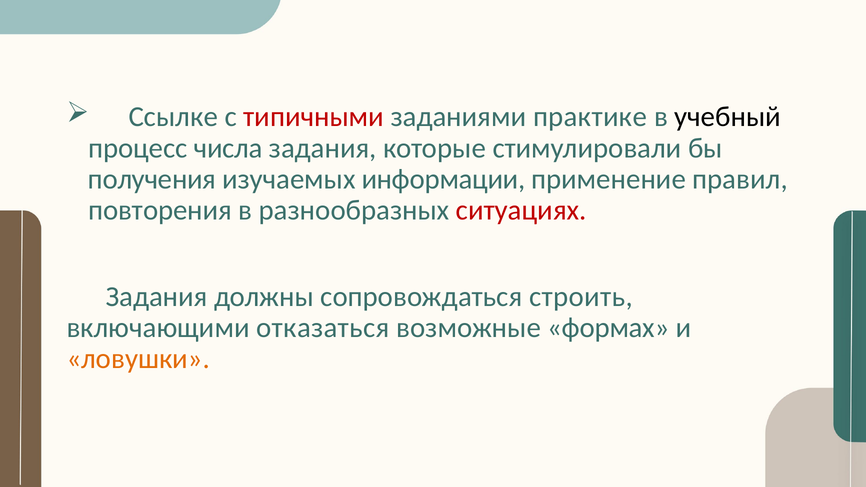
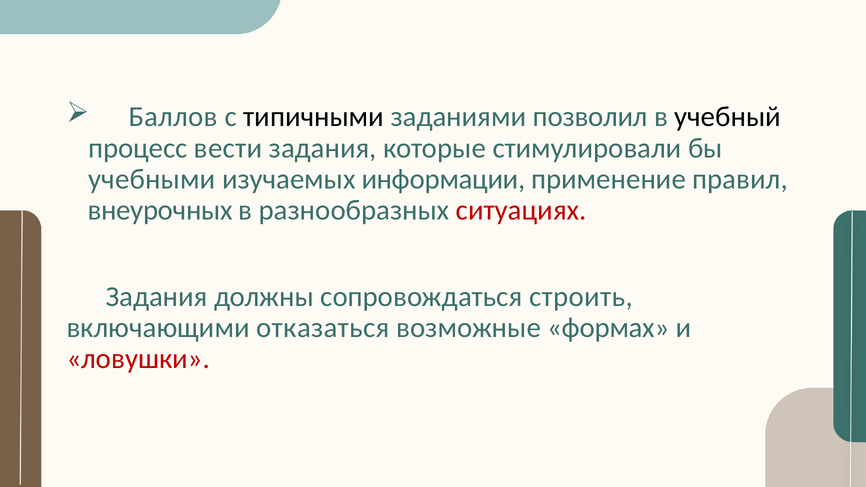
Ссылке: Ссылке -> Баллов (173, 117)
типичными colour: red -> black (314, 117)
практике: практике -> позволил (590, 117)
числа: числа -> вести (228, 148)
получения: получения -> учебными (152, 179)
повторения: повторения -> внеурочных (160, 210)
ловушки colour: orange -> red (138, 359)
